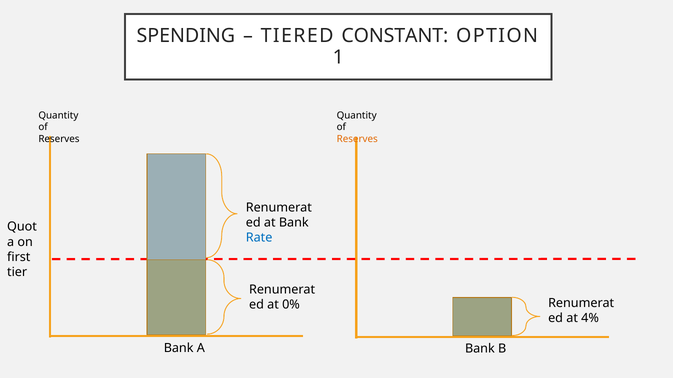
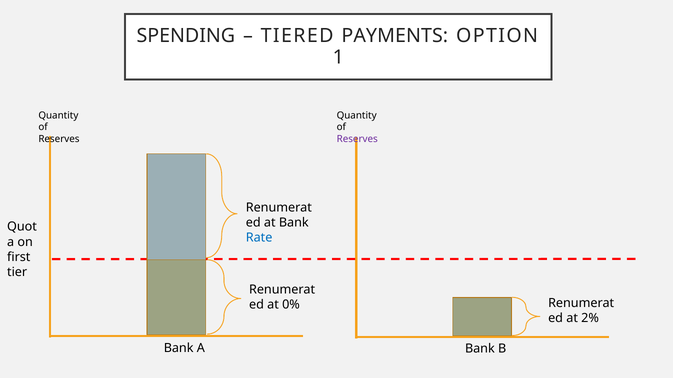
CONSTANT: CONSTANT -> PAYMENTS (395, 36)
Reserves colour: orange -> purple (357, 139)
4%: 4% -> 2% (590, 319)
